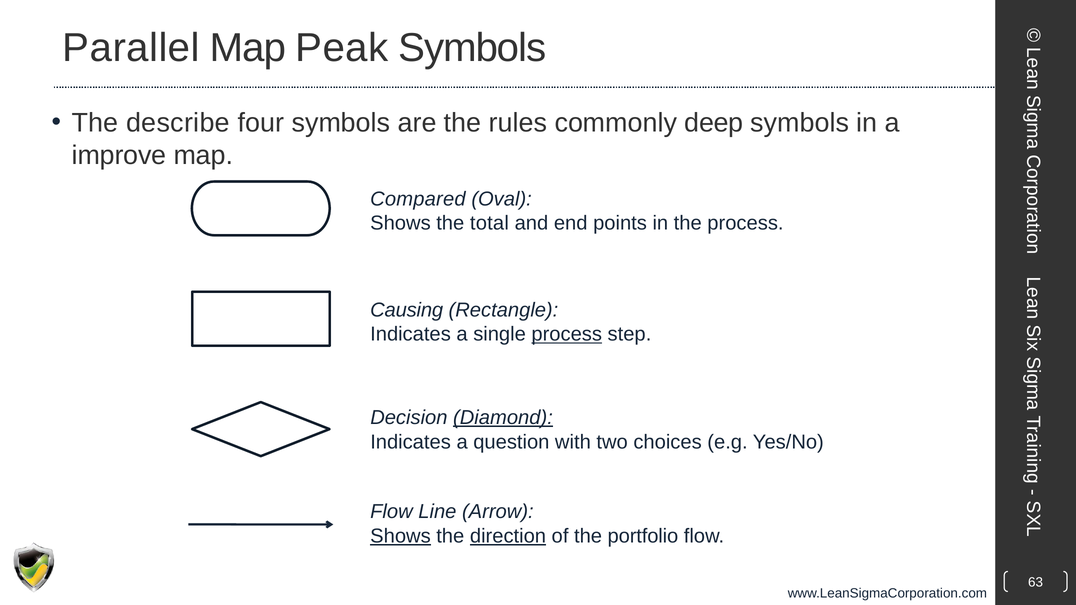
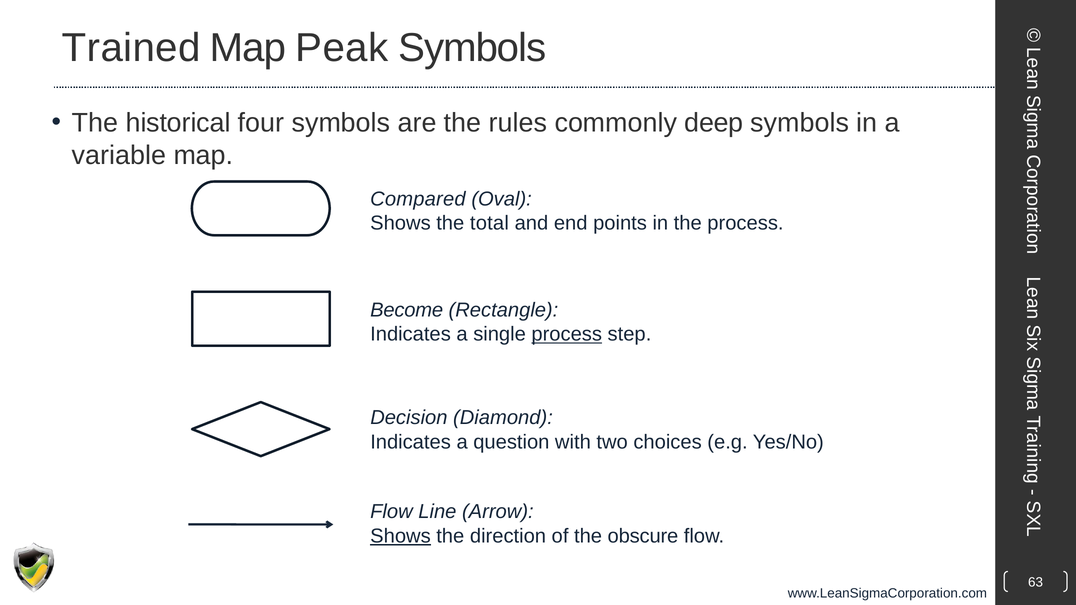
Parallel: Parallel -> Trained (131, 48)
describe: describe -> historical (178, 123)
improve: improve -> variable (119, 155)
Causing: Causing -> Become (407, 310)
Diamond underline: present -> none (503, 418)
direction underline: present -> none (508, 536)
portfolio: portfolio -> obscure (643, 536)
